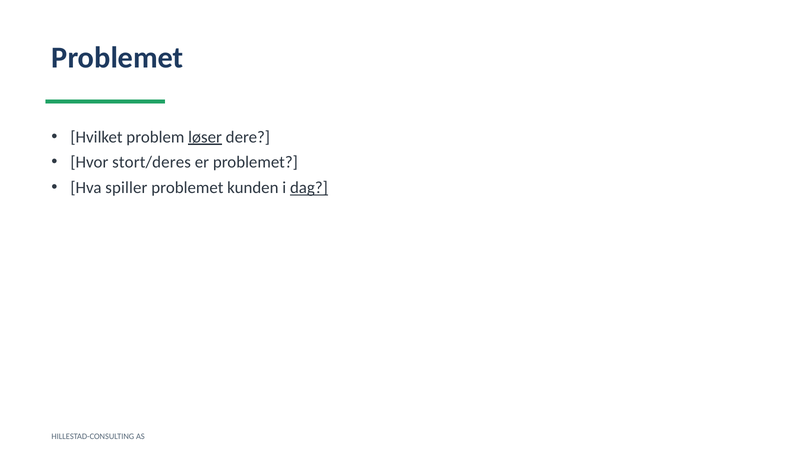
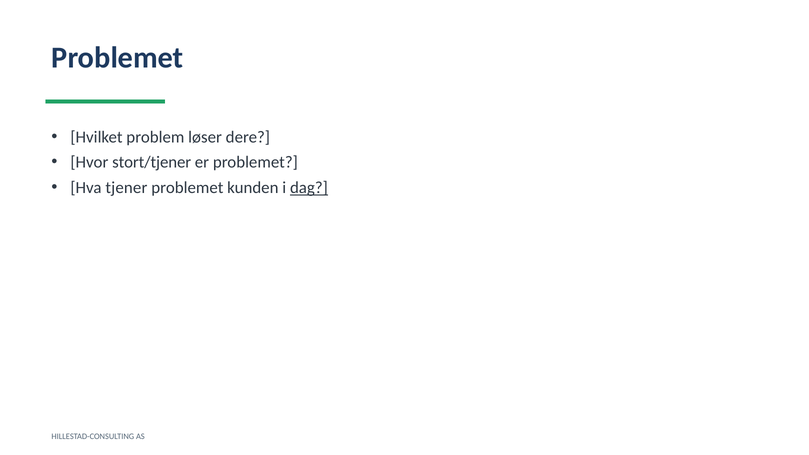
løser underline: present -> none (205, 137)
stort/deres: stort/deres -> stort/tjener (152, 162)
spiller: spiller -> tjener (126, 188)
